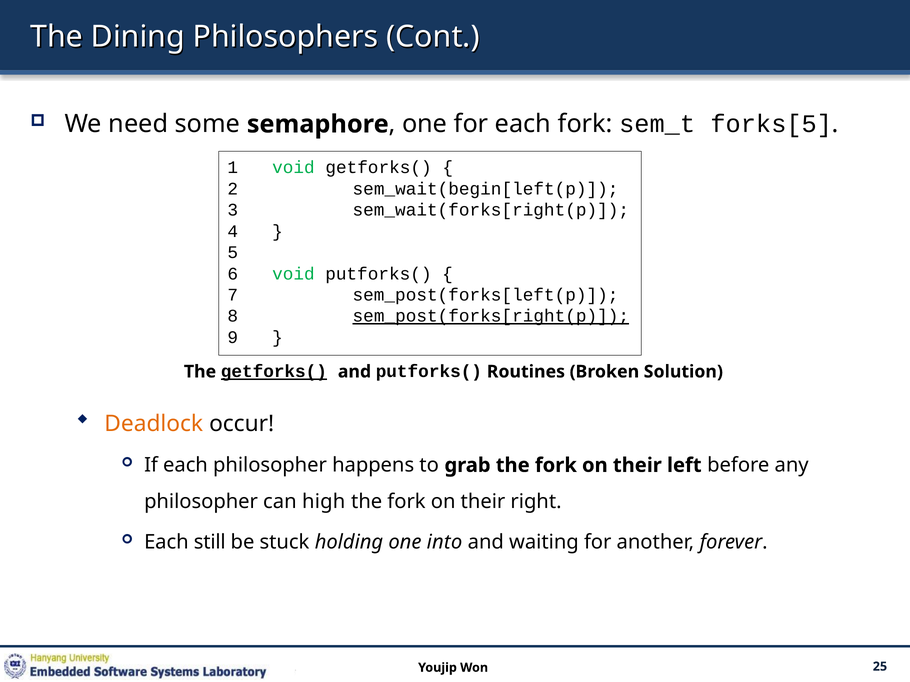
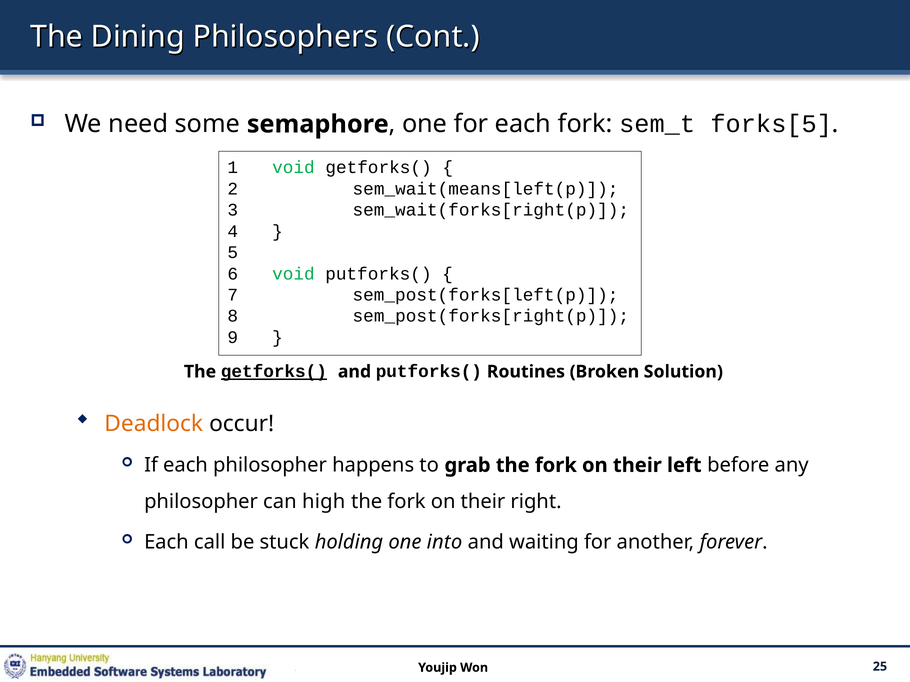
sem_wait(begin[left(p: sem_wait(begin[left(p -> sem_wait(means[left(p (486, 189)
sem_post(forks[right(p underline: present -> none (491, 316)
still: still -> call (210, 542)
